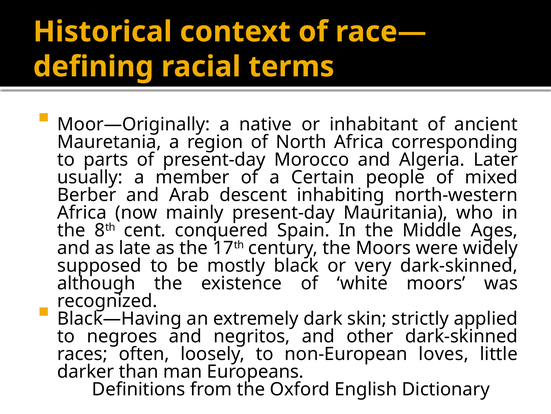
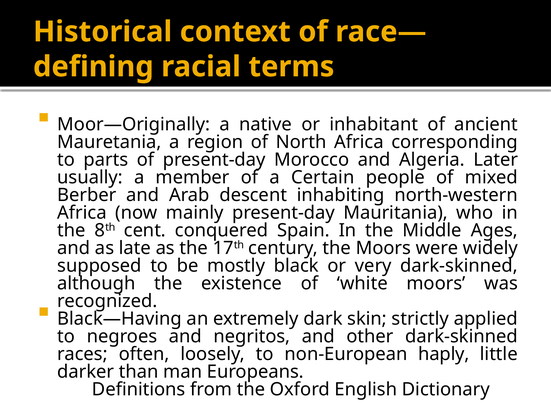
loves: loves -> haply (444, 353)
